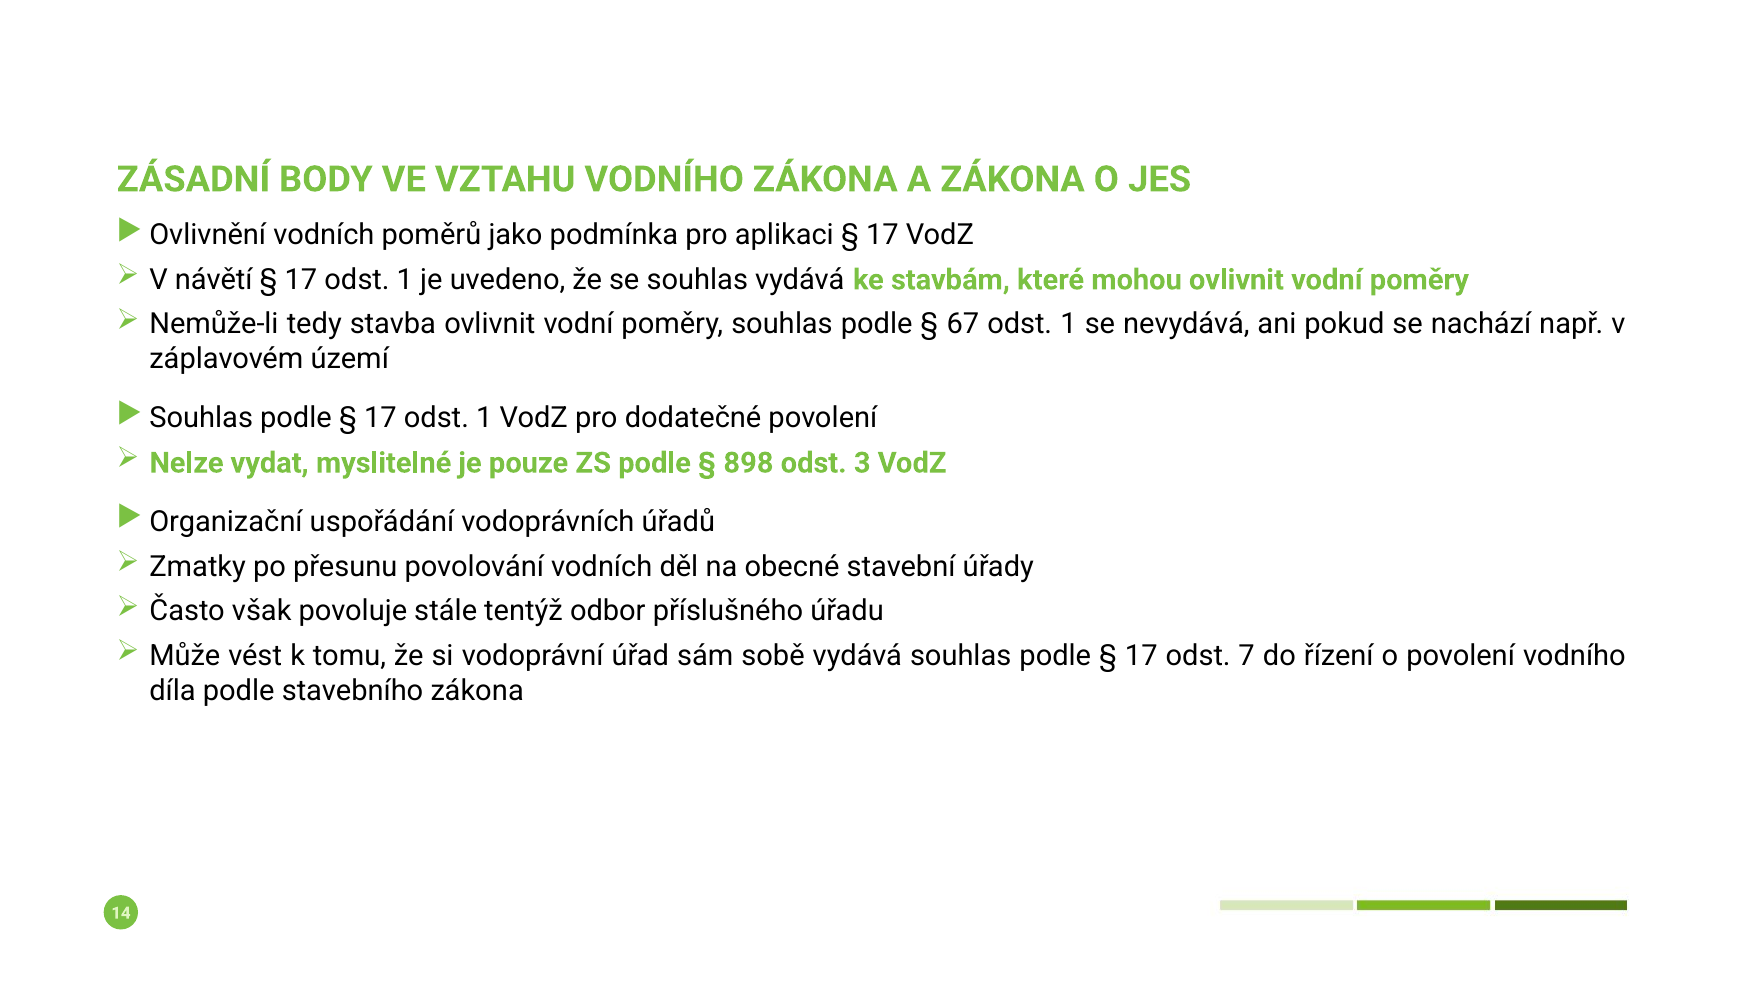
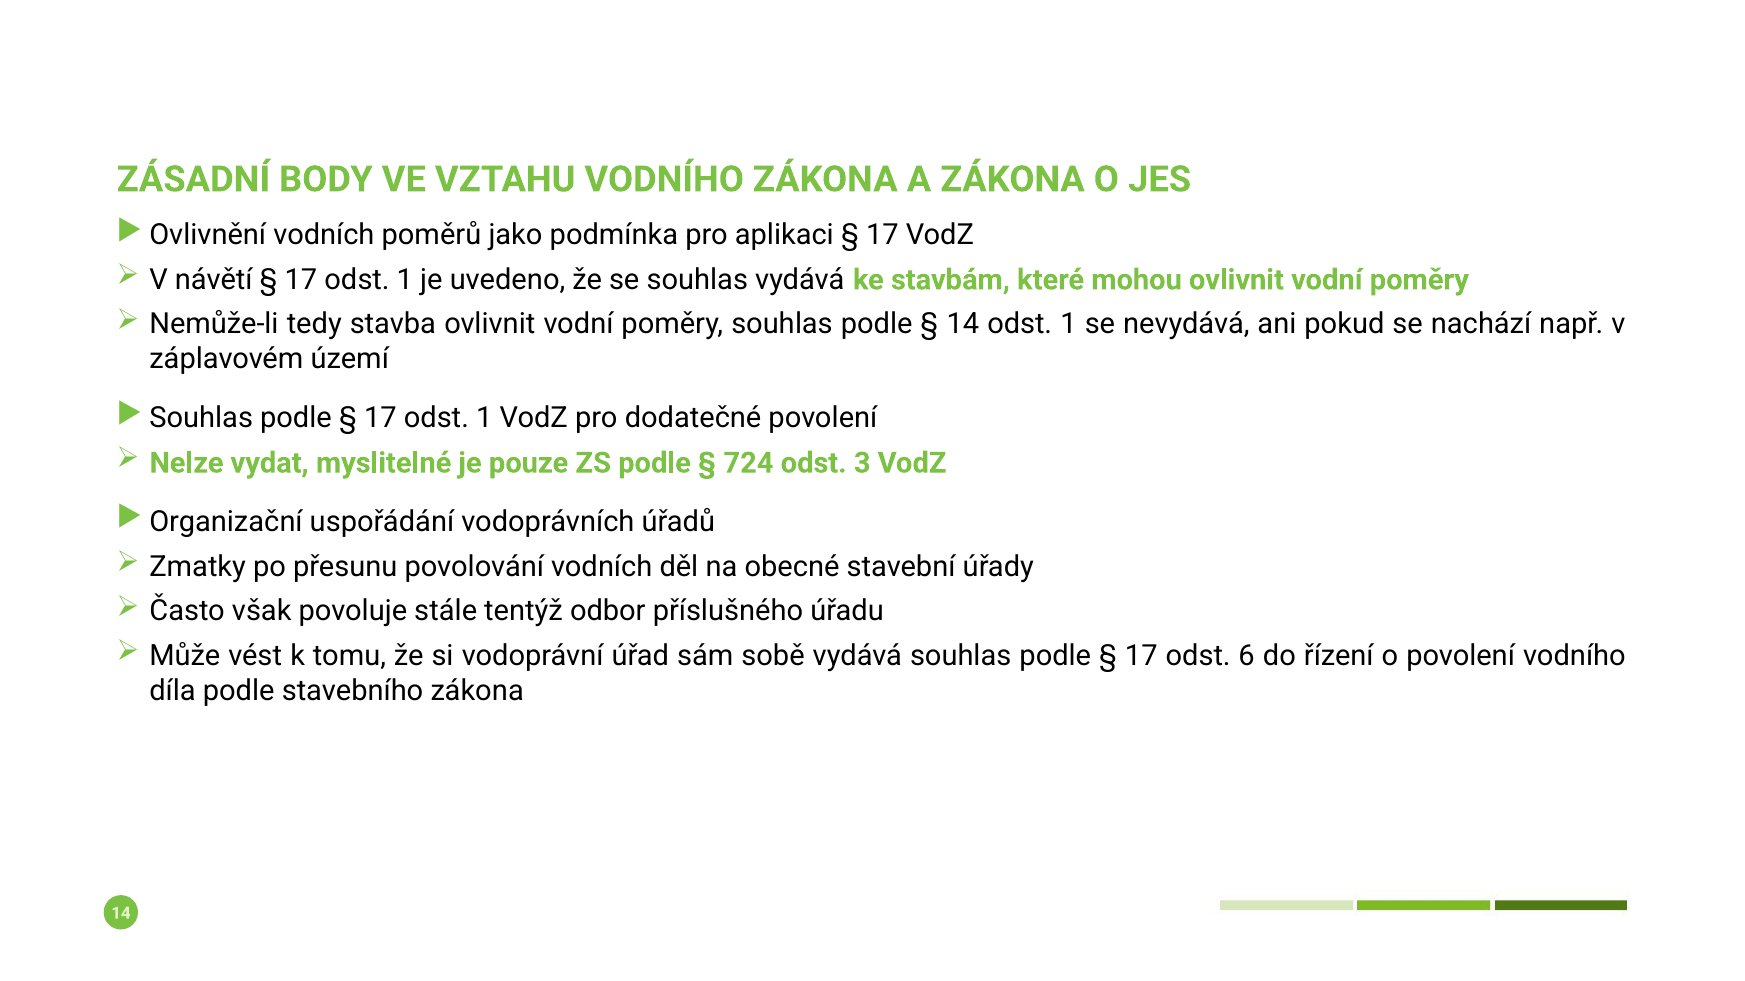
67: 67 -> 14 (963, 325)
898: 898 -> 724 (748, 463)
7: 7 -> 6 (1247, 656)
